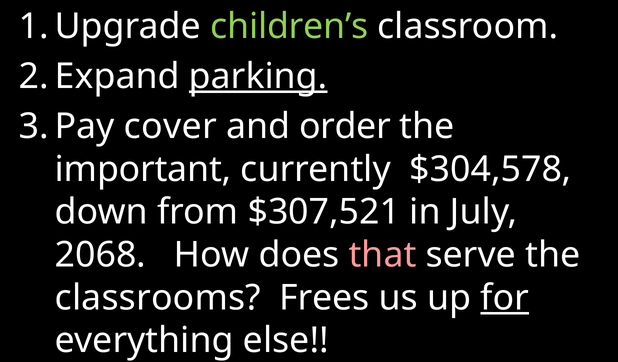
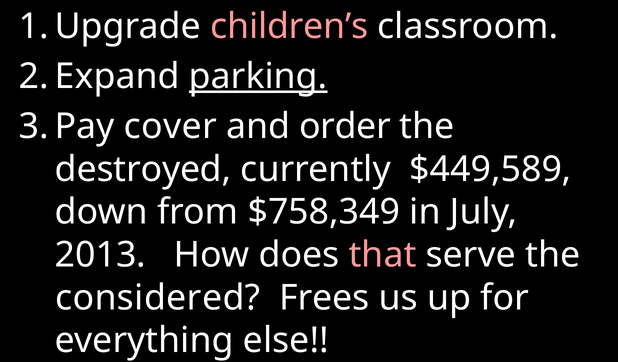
children’s colour: light green -> pink (289, 26)
important: important -> destroyed (143, 169)
$304,578: $304,578 -> $449,589 (490, 169)
$307,521: $307,521 -> $758,349 (324, 212)
2068: 2068 -> 2013 (100, 255)
classrooms: classrooms -> considered (158, 298)
for underline: present -> none (505, 298)
